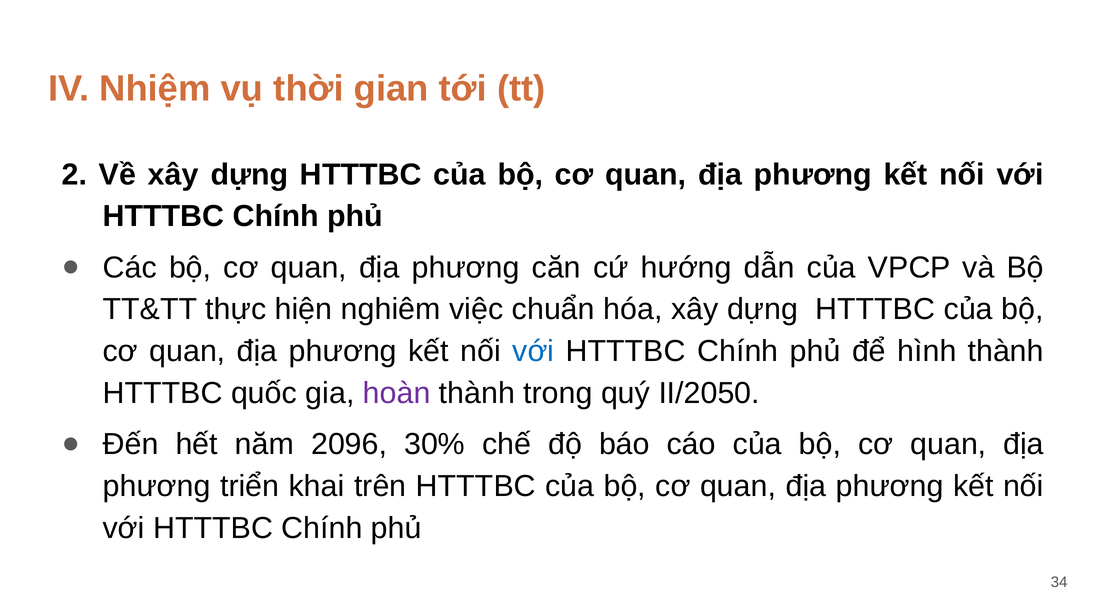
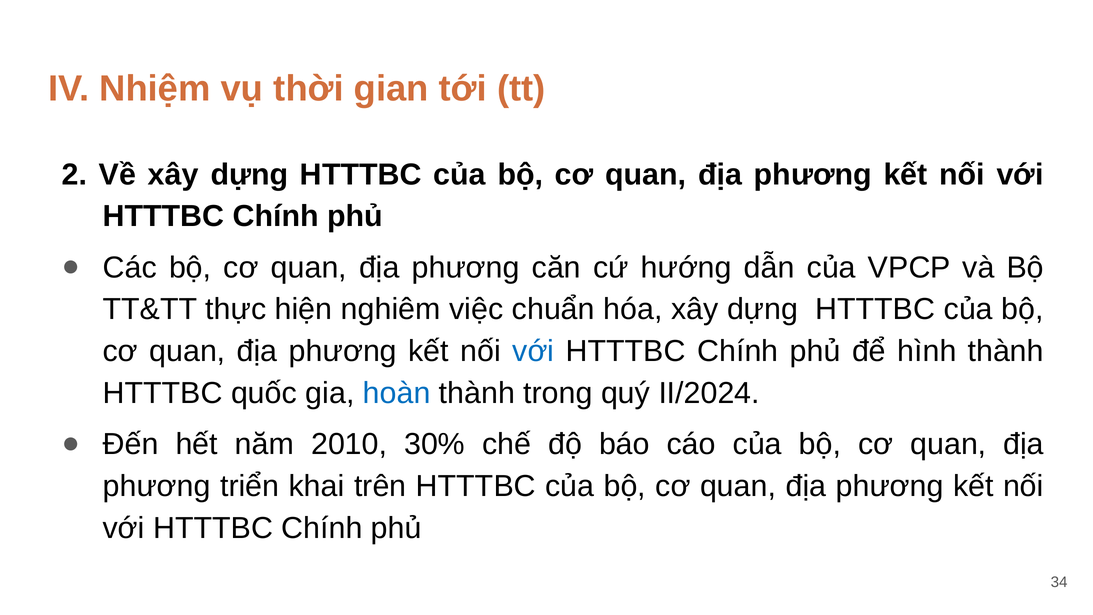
hoàn colour: purple -> blue (397, 393)
II/2050: II/2050 -> II/2024 (709, 393)
2096: 2096 -> 2010 (349, 444)
